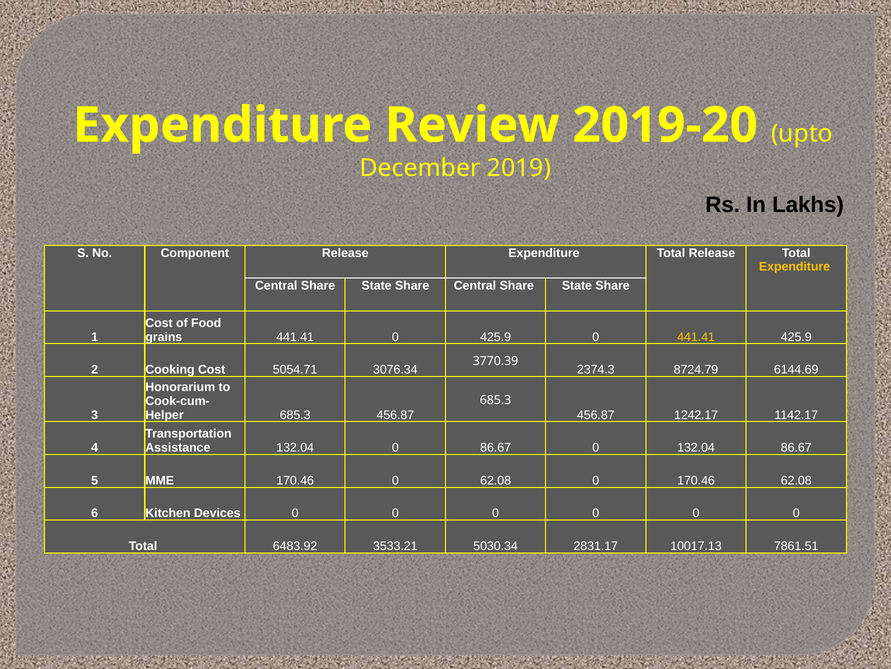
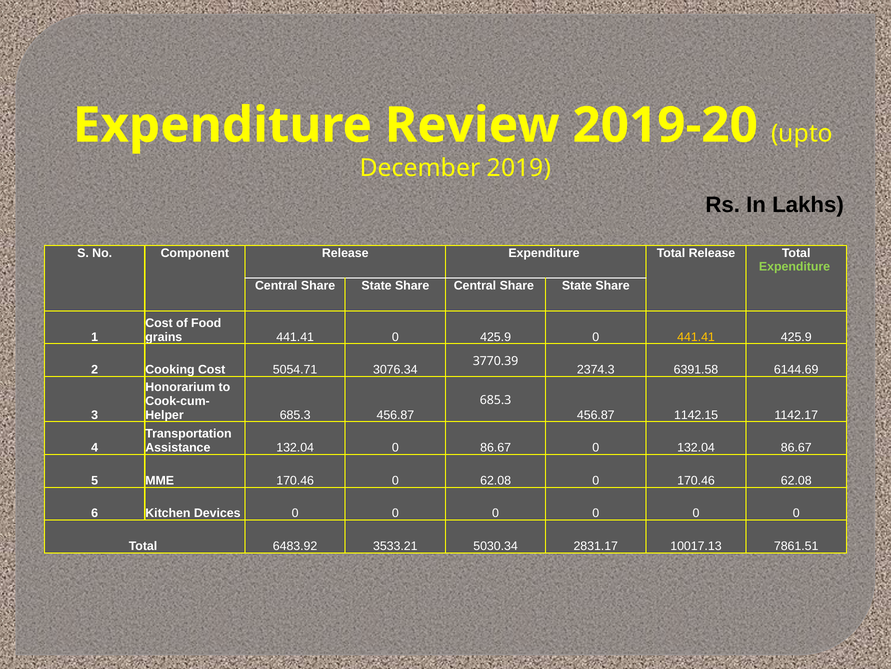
Expenditure colour: yellow -> light green (795, 267)
8724.79: 8724.79 -> 6391.58 (696, 369)
1242.17: 1242.17 -> 1142.15 (696, 414)
